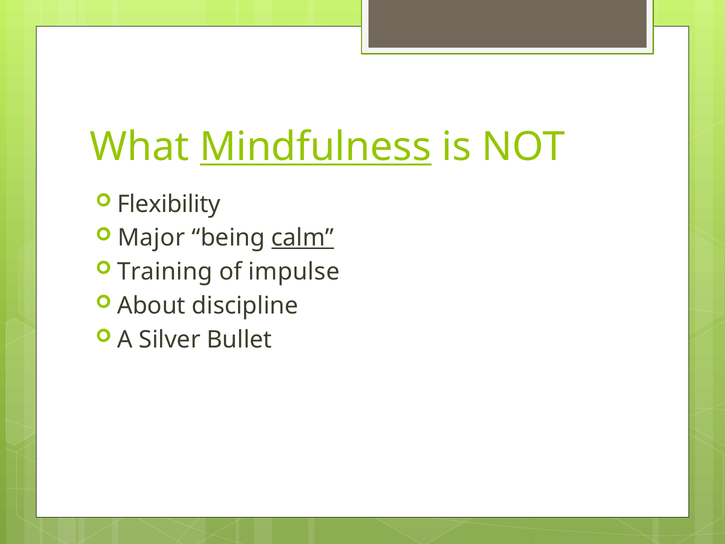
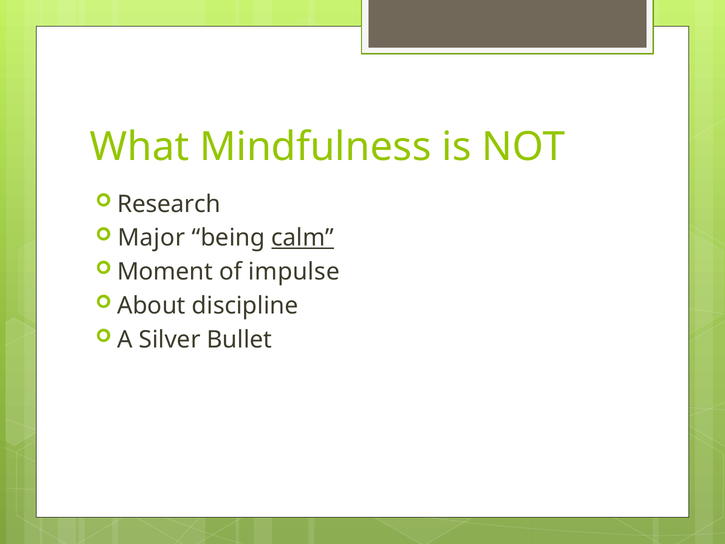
Mindfulness underline: present -> none (316, 147)
Flexibility: Flexibility -> Research (169, 204)
Training: Training -> Moment (165, 272)
